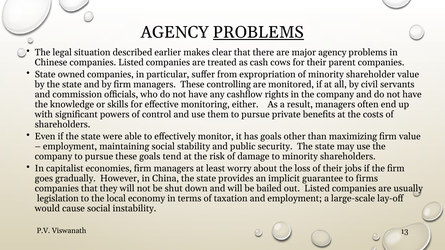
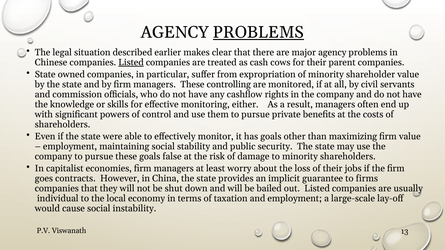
Listed underline: none -> present (131, 62)
tend: tend -> false (172, 157)
gradually: gradually -> contracts (75, 179)
legislation: legislation -> individual (58, 199)
